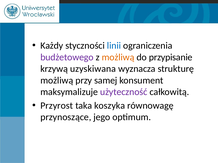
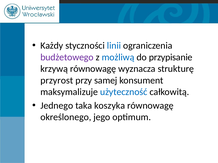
możliwą colour: orange -> blue (118, 57)
krzywą uzyskiwana: uzyskiwana -> równowagę (93, 69)
możliwą: możliwą -> przyrost (57, 81)
użyteczność colour: purple -> blue (124, 92)
Przyrost: Przyrost -> Jednego (57, 106)
przynoszące: przynoszące -> określonego (66, 117)
